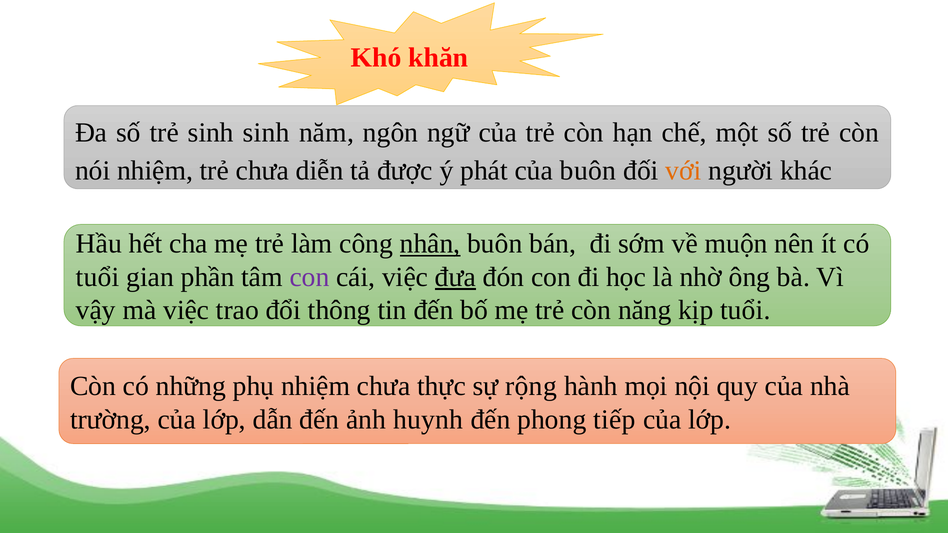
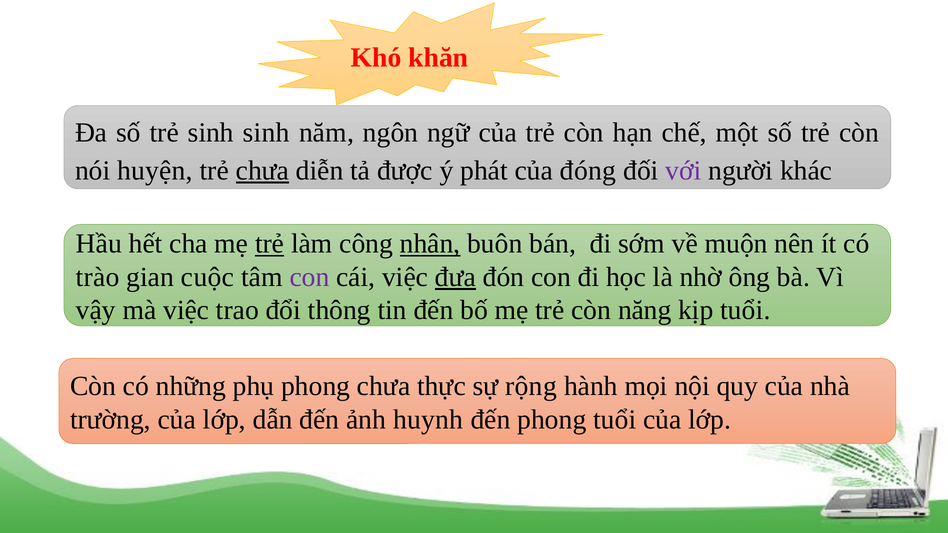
nói nhiệm: nhiệm -> huyện (155, 171)
chưa underline: none -> present (262, 171)
của buôn: buôn -> đóng (588, 171)
với colour: orange -> purple (683, 171)
trẻ underline: none -> present (270, 244)
tuổi: tuổi -> trào (98, 277)
phần: phần -> cuộc (207, 277)
phụ nhiệm: nhiệm -> phong (316, 386)
phong tiếp: tiếp -> tuổi (615, 420)
